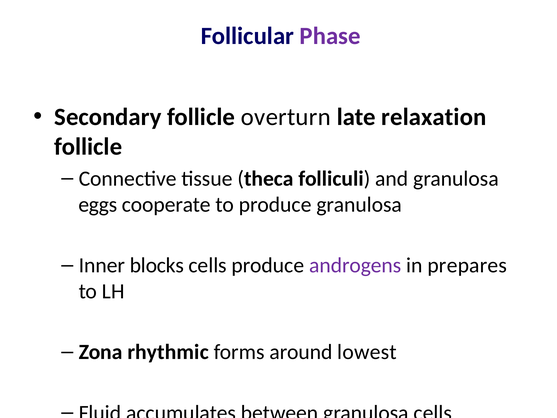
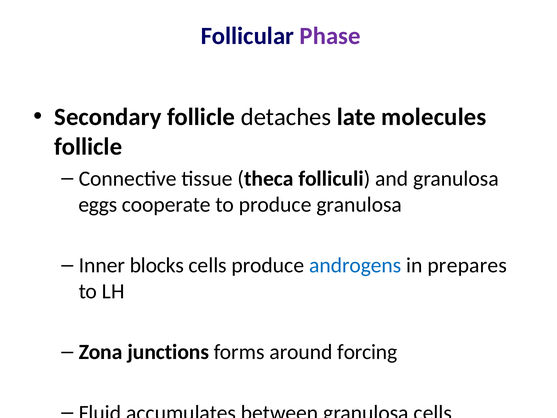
overturn: overturn -> detaches (286, 117)
relaxation: relaxation -> molecules (434, 117)
androgens colour: purple -> blue (355, 265)
rhythmic: rhythmic -> junctions (168, 352)
lowest: lowest -> forcing (367, 352)
